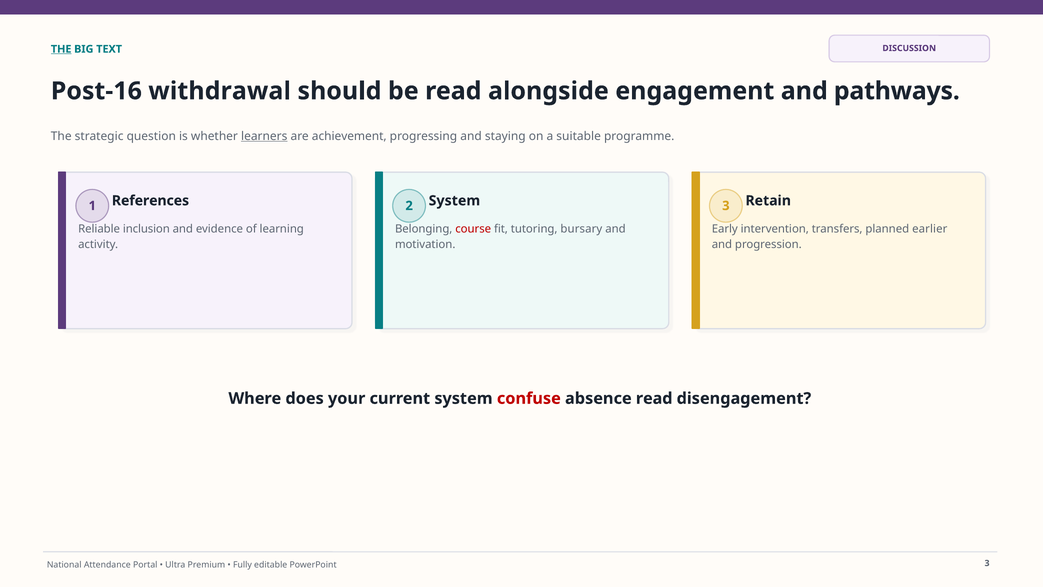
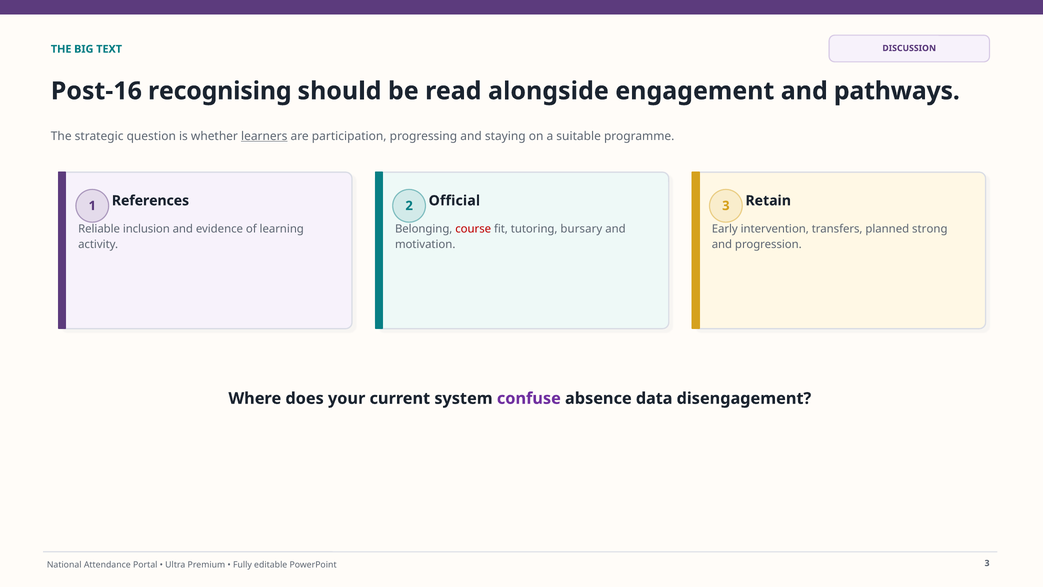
THE underline: present -> none (61, 49)
withdrawal: withdrawal -> recognising (220, 91)
achievement: achievement -> participation (349, 136)
2 System: System -> Official (454, 201)
earlier: earlier -> strong (930, 229)
confuse colour: red -> purple (529, 398)
absence read: read -> data (654, 398)
